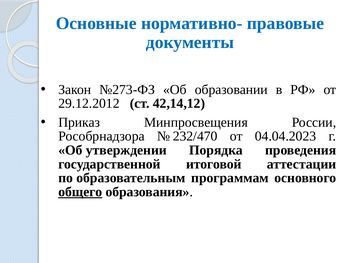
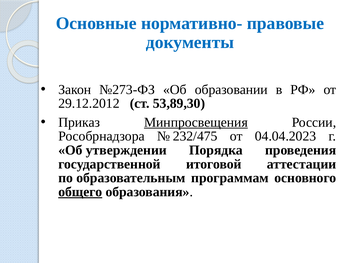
42,14,12: 42,14,12 -> 53,89,30 (179, 104)
Минпросвещения underline: none -> present (196, 122)
232/470: 232/470 -> 232/475 (195, 136)
